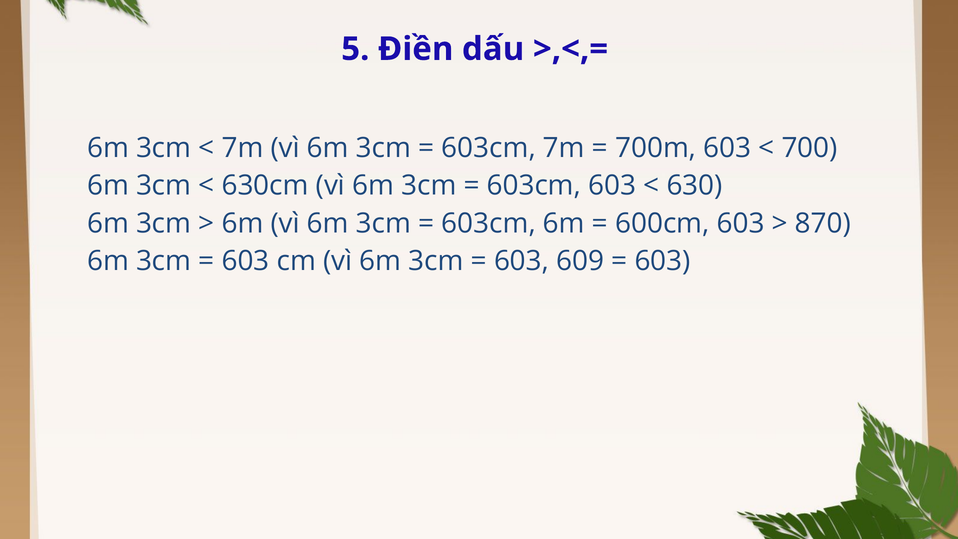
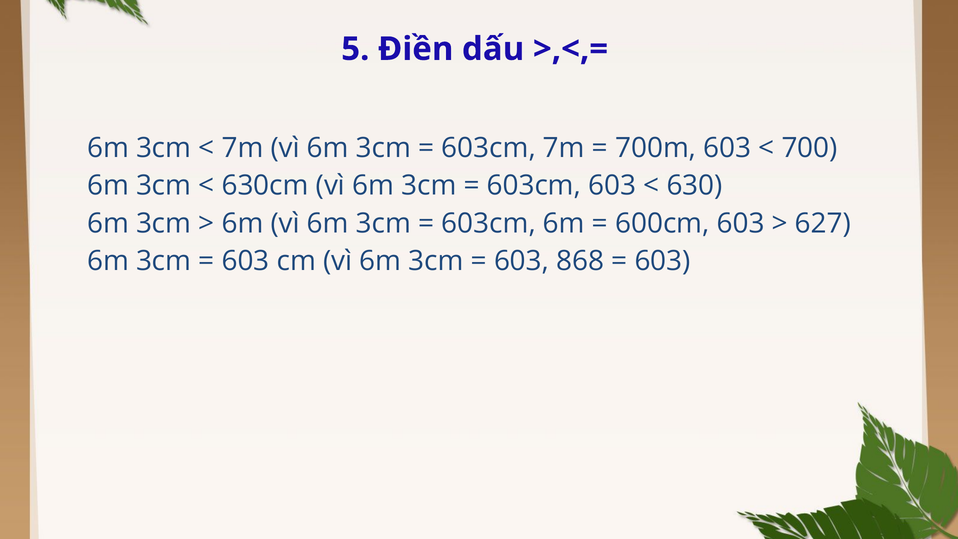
870: 870 -> 627 (823, 223)
609: 609 -> 868 (580, 261)
